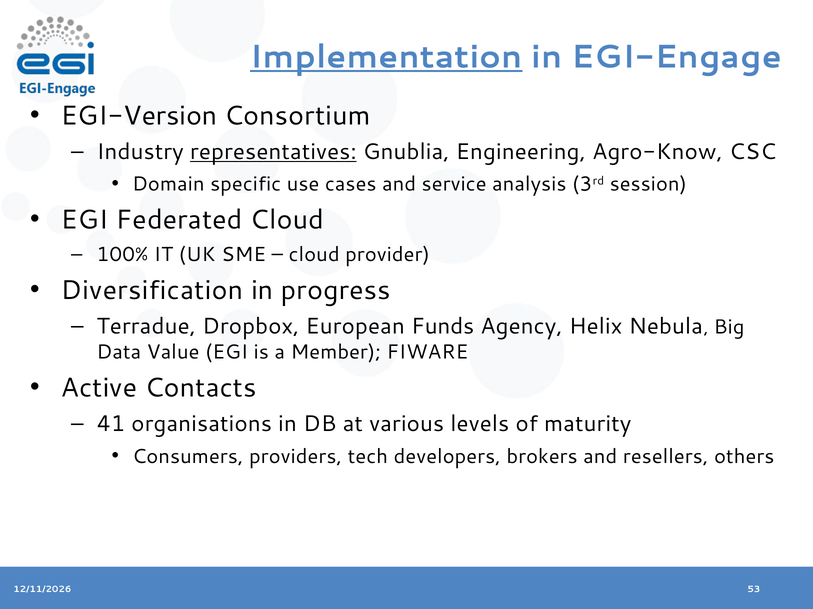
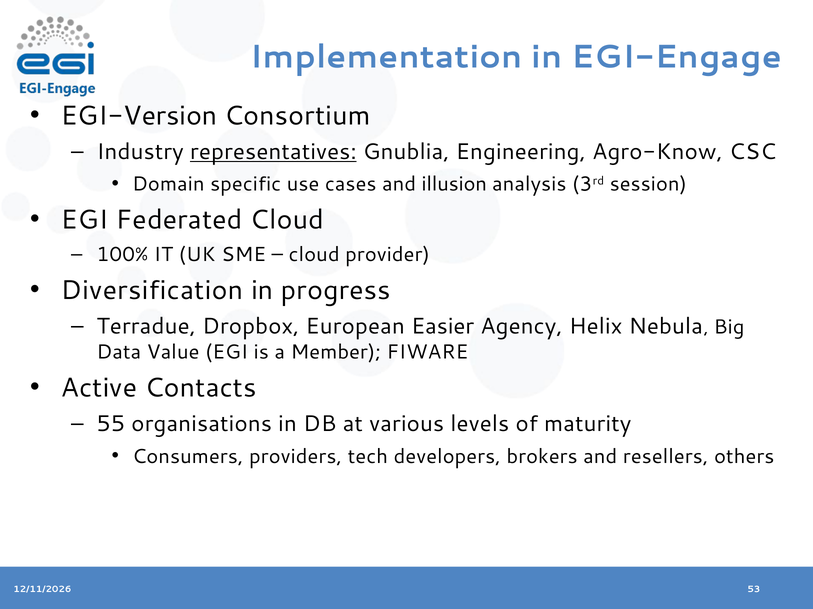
Implementation underline: present -> none (386, 57)
service: service -> illusion (454, 184)
Funds: Funds -> Easier (443, 327)
41: 41 -> 55 (111, 424)
